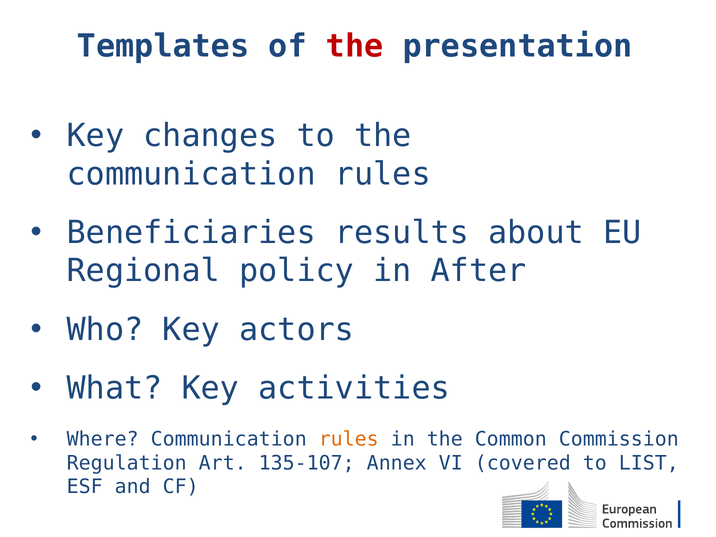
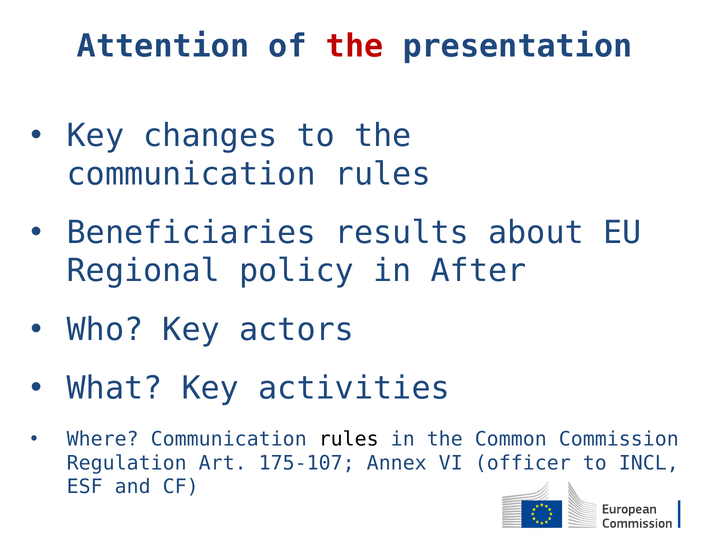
Templates: Templates -> Attention (163, 46)
rules colour: orange -> black (349, 439)
135-107: 135-107 -> 175-107 (307, 463)
covered: covered -> officer (523, 463)
LIST: LIST -> INCL (649, 463)
